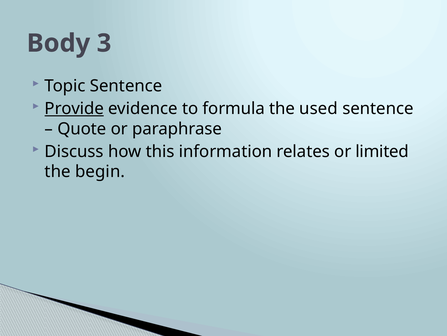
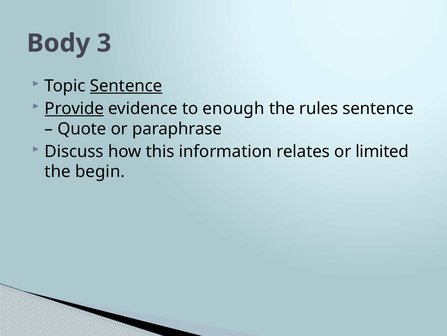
Sentence underline: none -> present (126, 86)
formula: formula -> enough (234, 108)
used: used -> rules (319, 108)
